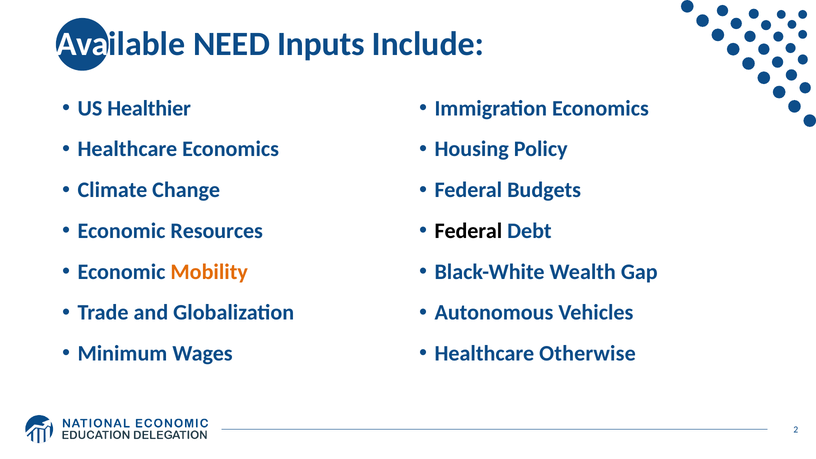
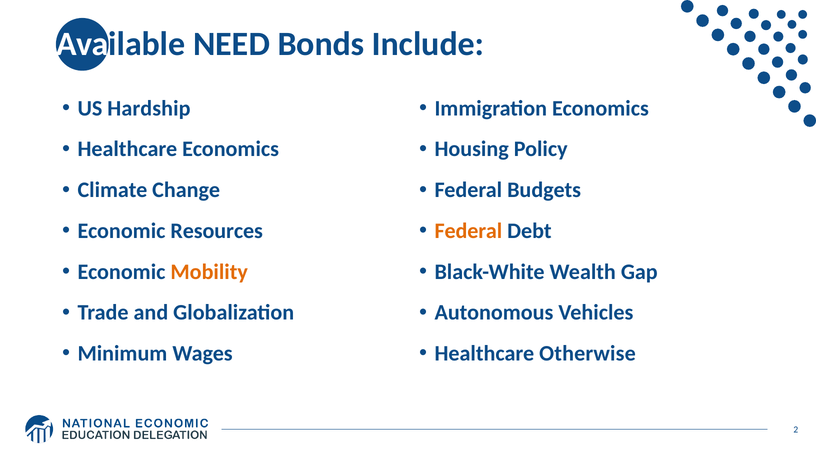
Inputs: Inputs -> Bonds (321, 44)
Healthier: Healthier -> Hardship (149, 108)
Federal colour: black -> orange (468, 231)
